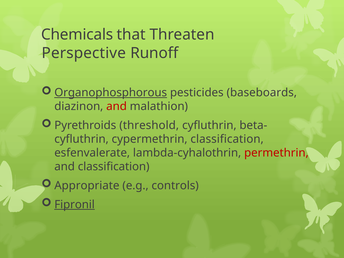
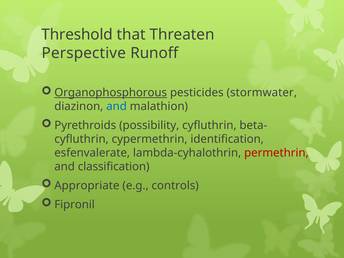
Chemicals: Chemicals -> Threshold (77, 35)
baseboards: baseboards -> stormwater (262, 93)
and colour: red -> blue (117, 106)
threshold: threshold -> possibility (149, 125)
cypermethrin classification: classification -> identification (227, 139)
Fipronil underline: present -> none (75, 204)
